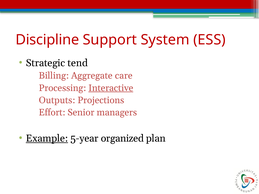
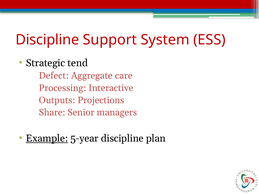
Billing: Billing -> Defect (54, 76)
Interactive underline: present -> none (111, 88)
Effort: Effort -> Share (52, 113)
5-year organized: organized -> discipline (122, 139)
